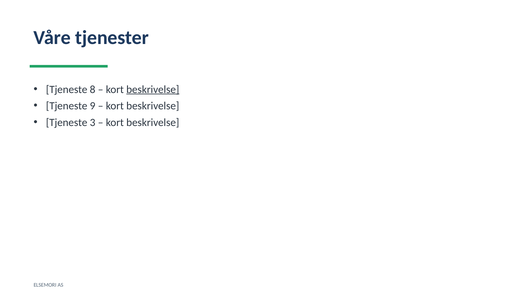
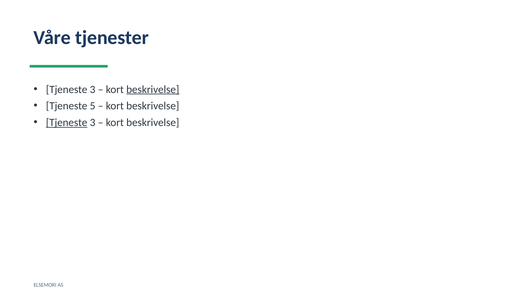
8: 8 -> 3 (93, 89)
9: 9 -> 5 (93, 106)
Tjeneste underline: none -> present (67, 122)
